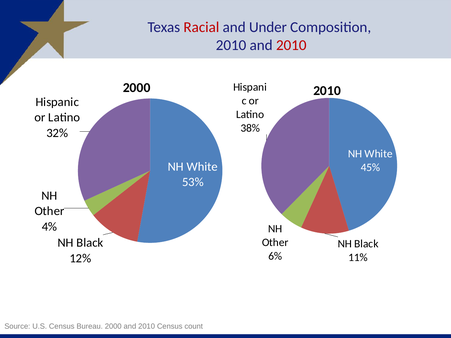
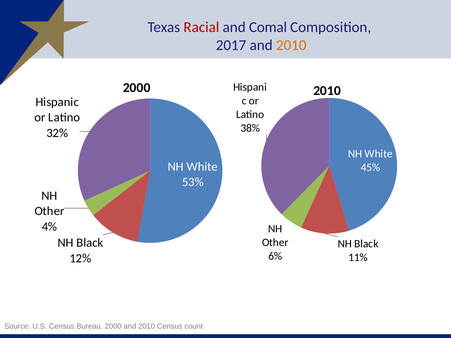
Under: Under -> Comal (268, 27)
2010: 2010 -> 2017 (231, 45)
2010 colour: red -> orange (291, 45)
